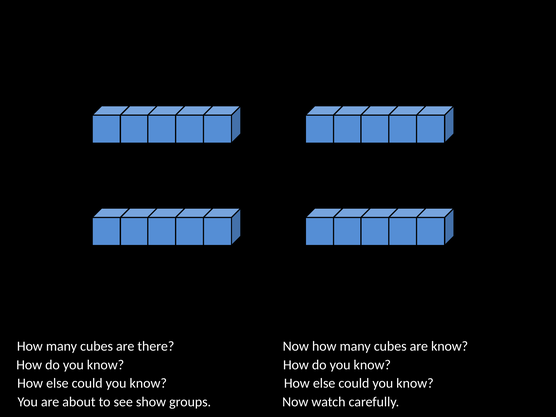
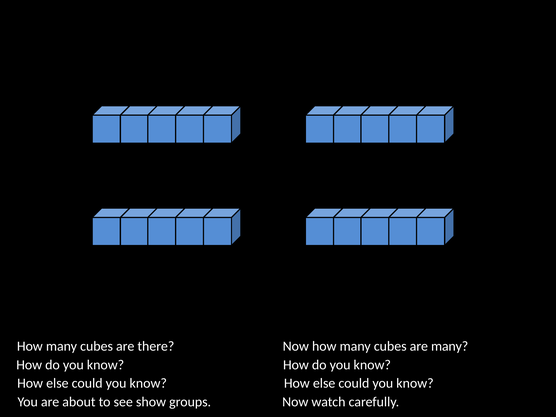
are know: know -> many (450, 346)
